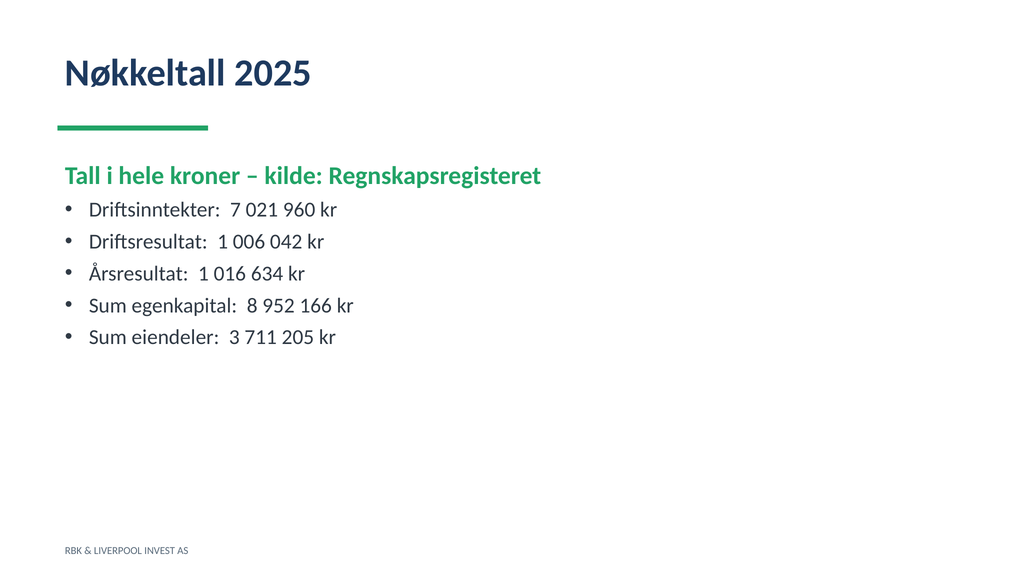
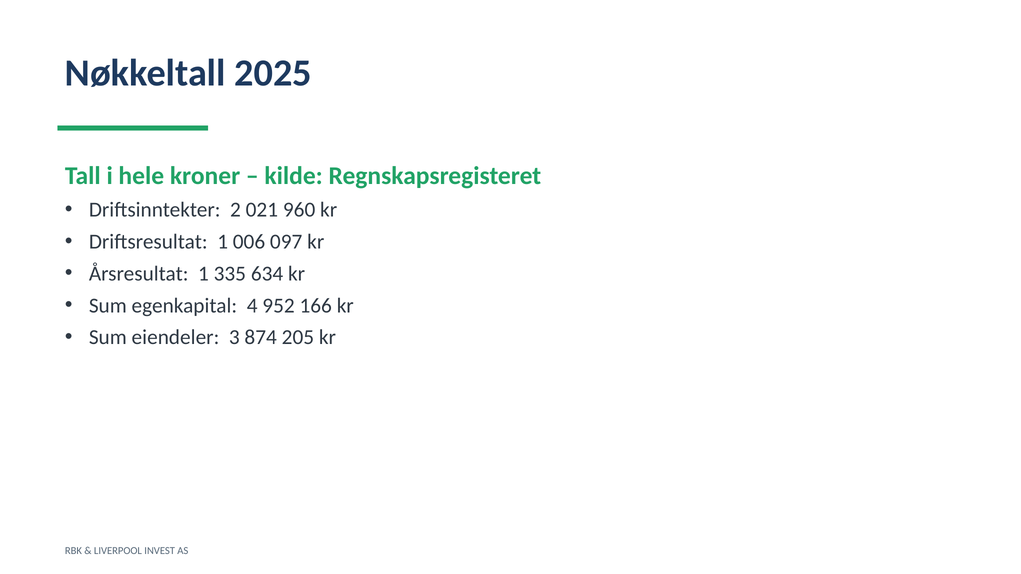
7: 7 -> 2 (235, 210)
042: 042 -> 097 (286, 242)
016: 016 -> 335 (230, 274)
8: 8 -> 4 (252, 306)
711: 711 -> 874 (261, 338)
